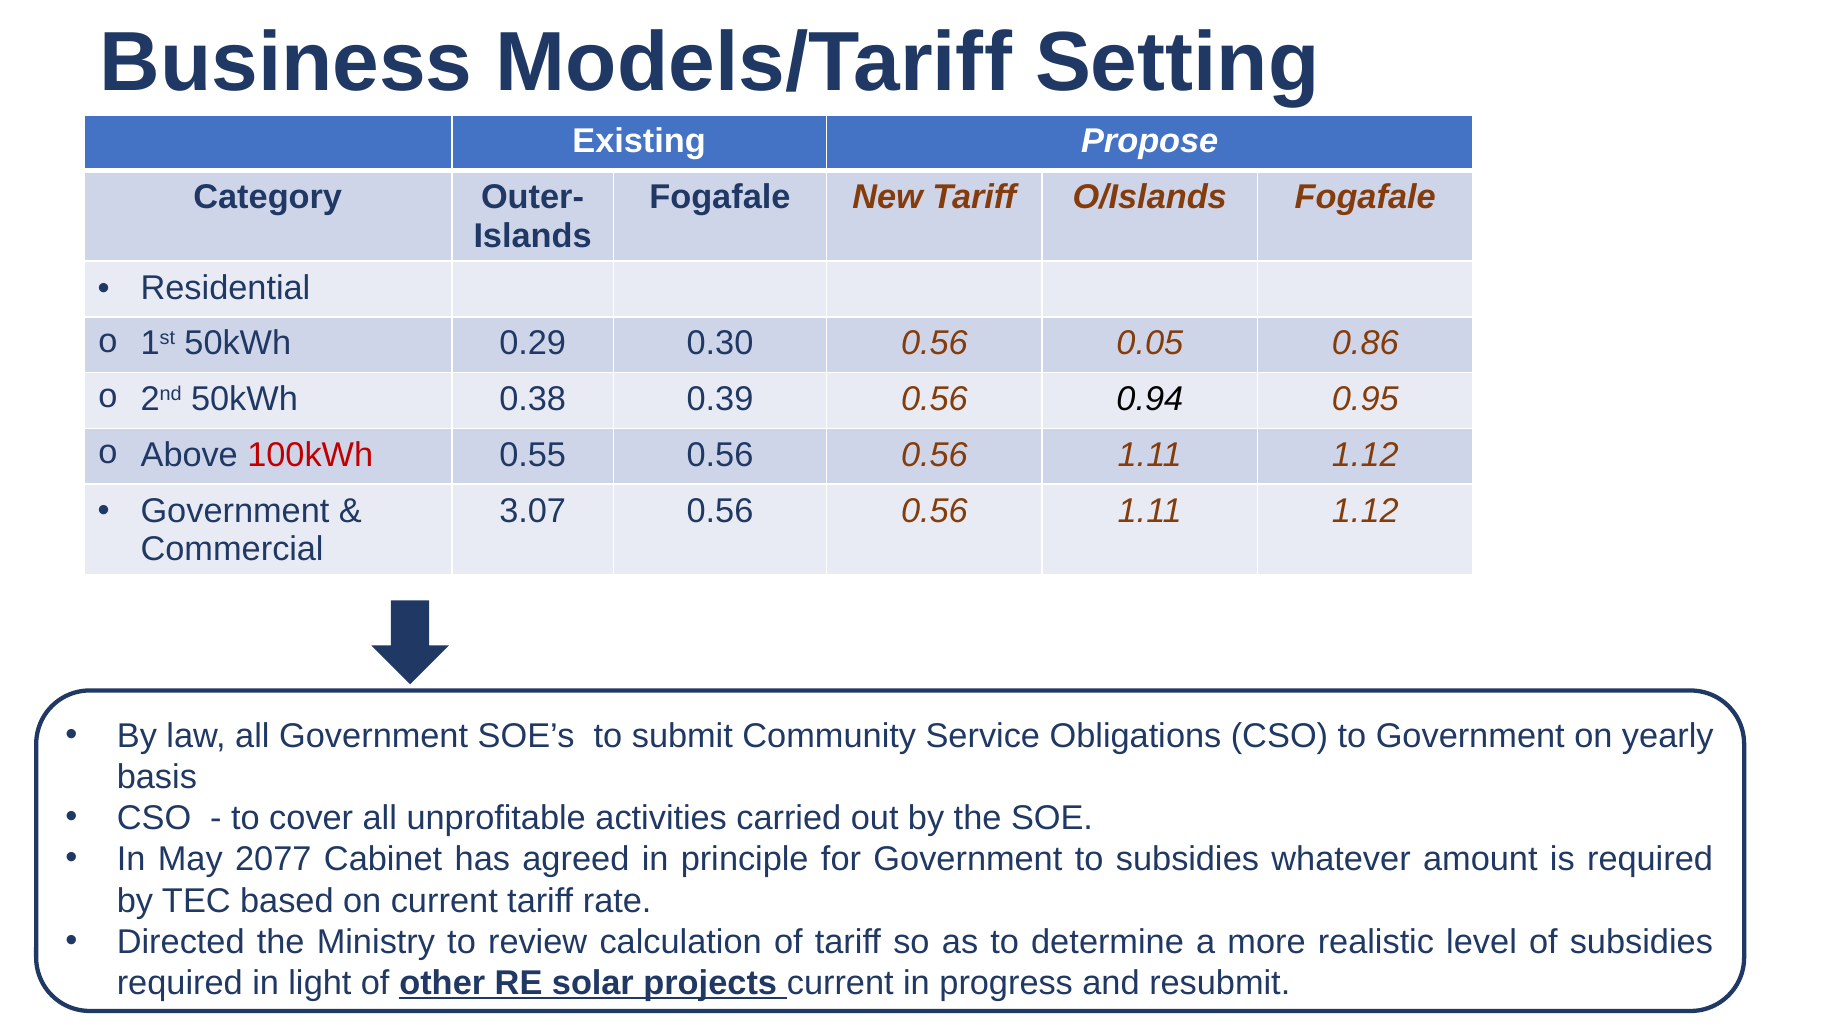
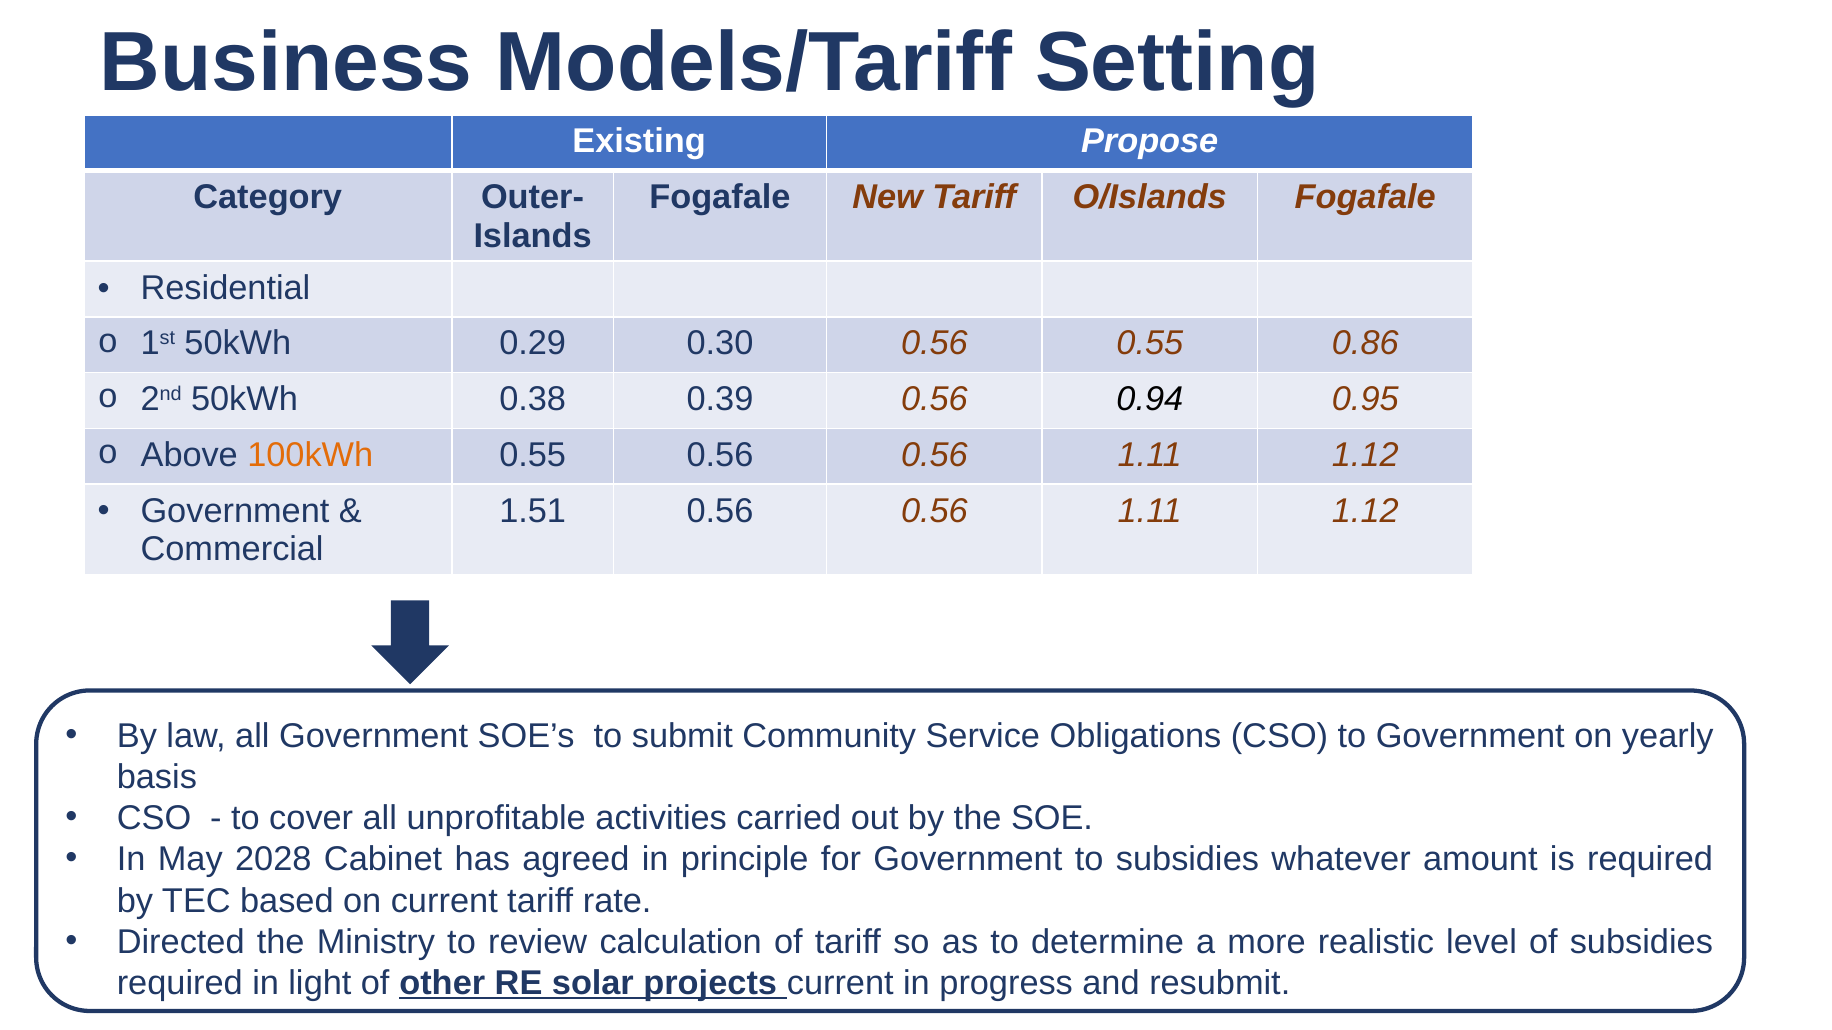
0.56 0.05: 0.05 -> 0.55 (1150, 344)
100kWh colour: red -> orange (310, 455)
3.07: 3.07 -> 1.51 (533, 511)
2077: 2077 -> 2028 (273, 860)
